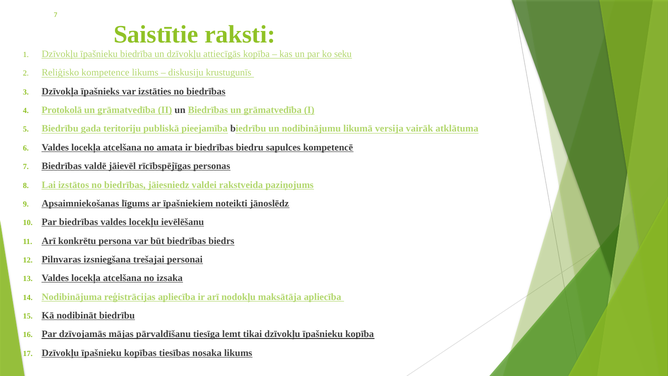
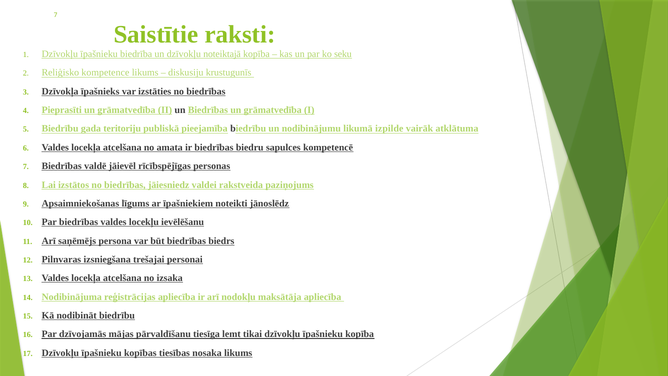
attiecīgās: attiecīgās -> noteiktajā (222, 54)
Protokolā: Protokolā -> Pieprasīti (62, 110)
versija: versija -> izpilde (389, 129)
konkrētu: konkrētu -> saņēmējs (77, 241)
